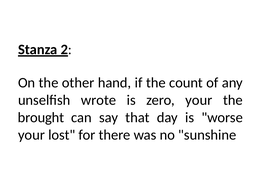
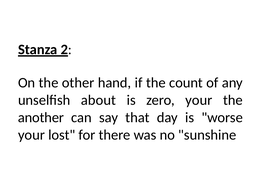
wrote: wrote -> about (98, 100)
brought: brought -> another (41, 117)
